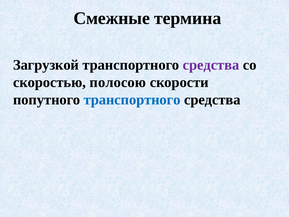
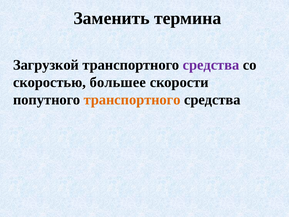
Смежные: Смежные -> Заменить (112, 18)
полосою: полосою -> большее (118, 82)
транспортного colour: blue -> orange (132, 100)
